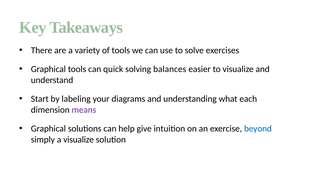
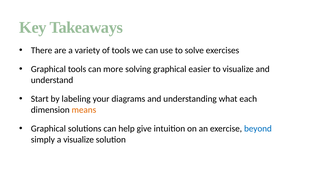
quick: quick -> more (113, 69)
solving balances: balances -> graphical (170, 69)
means colour: purple -> orange (84, 110)
